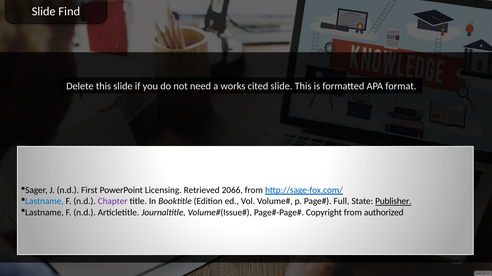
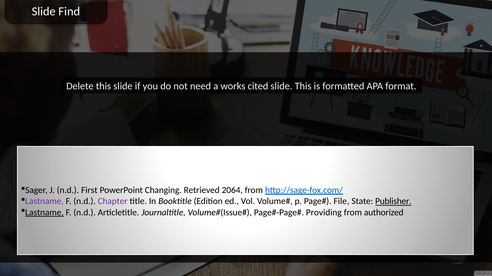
Licensing: Licensing -> Changing (163, 191)
2066: 2066 -> 2064 (232, 191)
Lastname colour: blue -> purple (44, 202)
Full: Full -> File (341, 202)
Lastname underline: none -> present (44, 213)
Copyright: Copyright -> Providing (324, 213)
